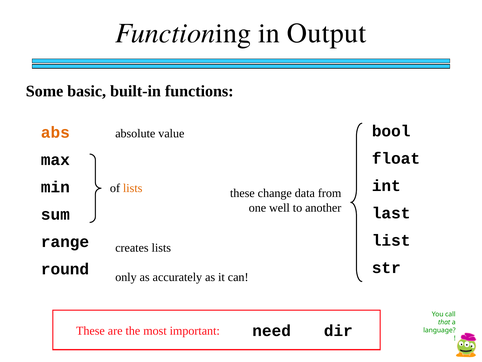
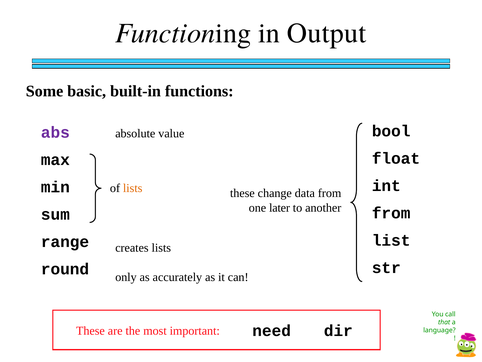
abs colour: orange -> purple (55, 132)
well: well -> later (280, 207)
last: last -> from (391, 213)
